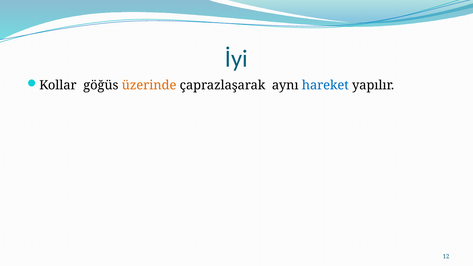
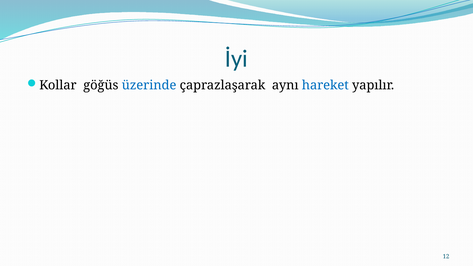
üzerinde colour: orange -> blue (149, 85)
